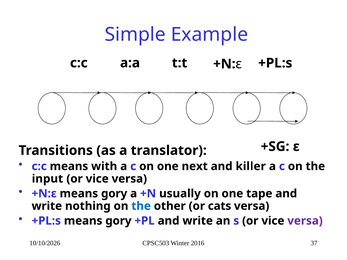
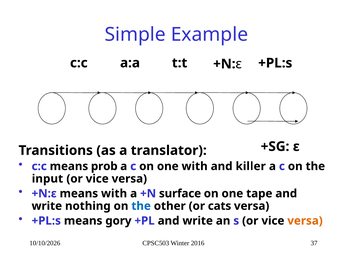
with: with -> prob (104, 166)
one next: next -> with (195, 166)
+N:ε means gory: gory -> with (114, 194)
usually: usually -> surface (180, 194)
versa colour: purple -> orange (305, 221)
